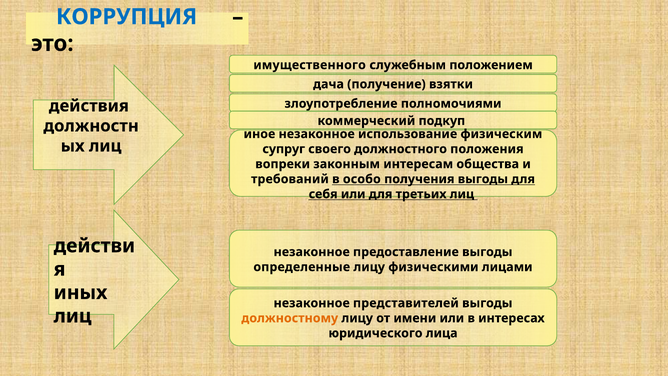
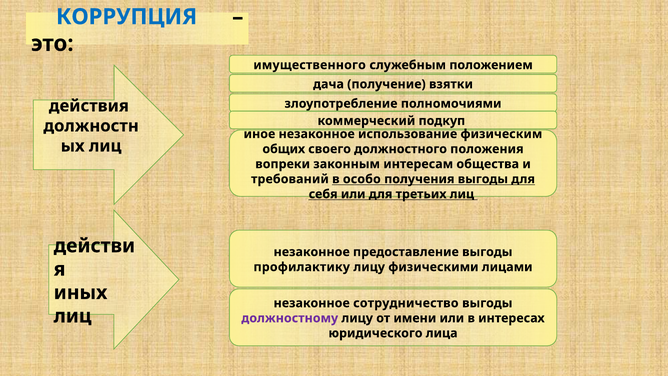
супруг: супруг -> общих (284, 149)
определенные: определенные -> профилактику (302, 267)
представителей: представителей -> сотрудничество (406, 303)
должностному colour: orange -> purple (290, 318)
